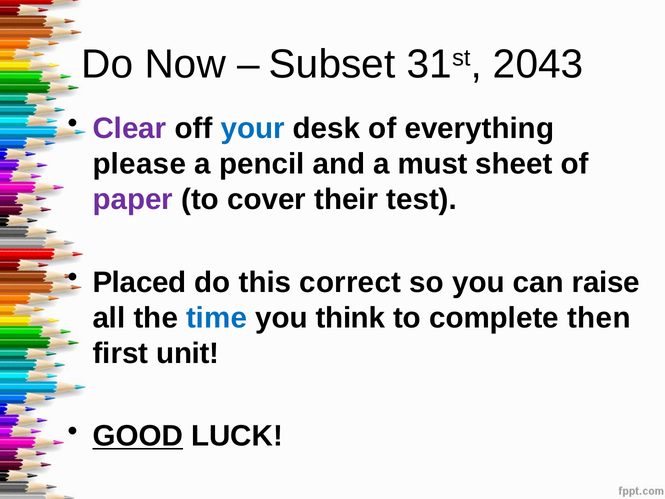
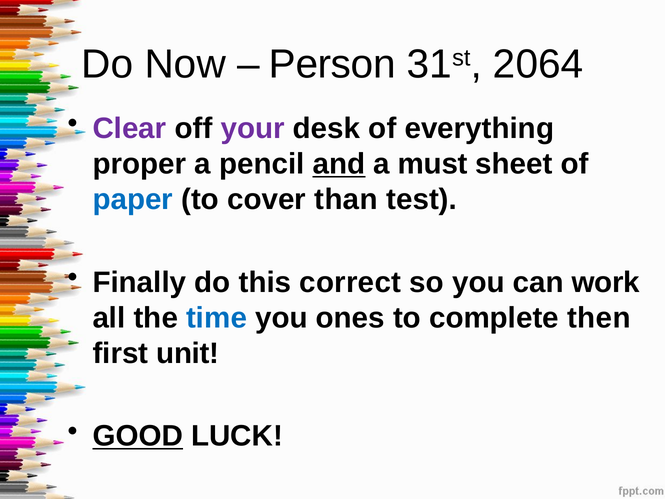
Subset: Subset -> Person (332, 64)
2043: 2043 -> 2064 (538, 64)
your colour: blue -> purple (253, 128)
please: please -> proper (139, 164)
and underline: none -> present (339, 164)
paper colour: purple -> blue (133, 199)
their: their -> than (346, 199)
Placed: Placed -> Finally (139, 282)
raise: raise -> work (606, 282)
think: think -> ones (350, 318)
